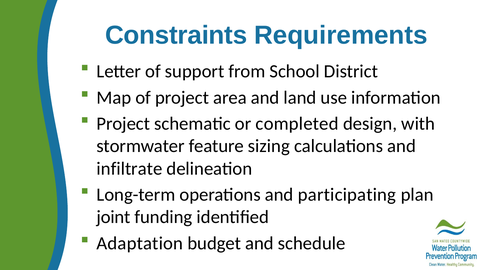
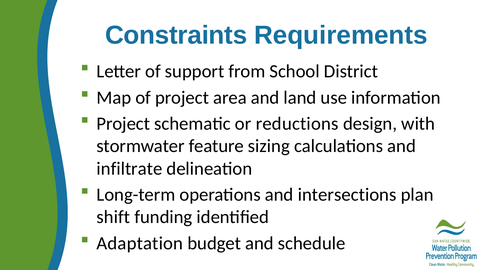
completed: completed -> reductions (297, 124)
participating: participating -> intersections (347, 195)
joint: joint -> shift (113, 218)
